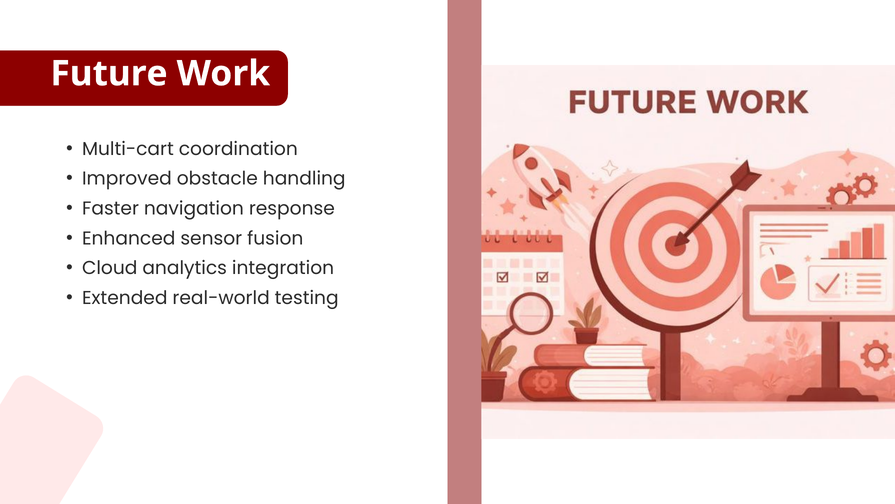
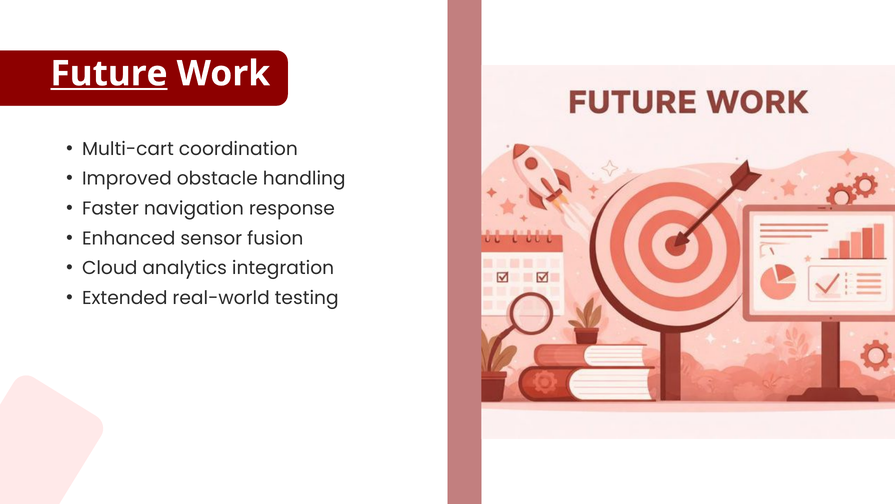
Future underline: none -> present (109, 74)
